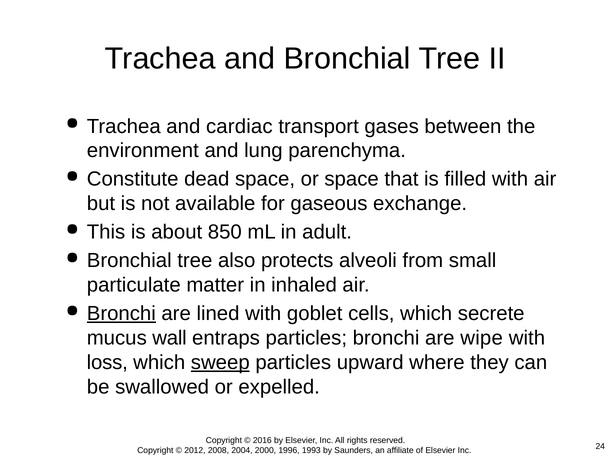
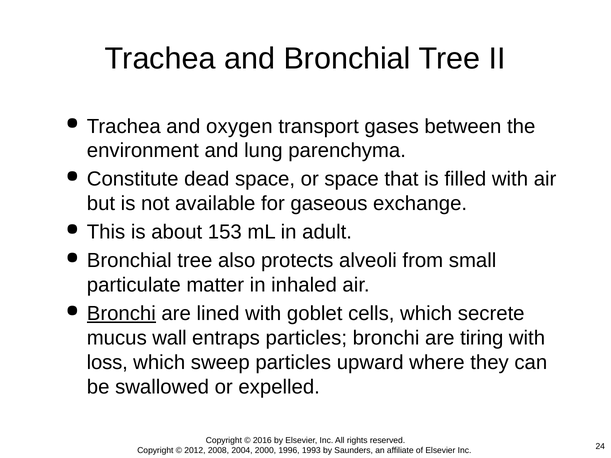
cardiac: cardiac -> oxygen (239, 126)
850: 850 -> 153 (225, 232)
wipe: wipe -> tiring (482, 338)
sweep underline: present -> none (220, 363)
